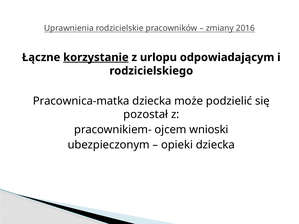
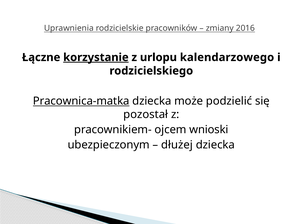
odpowiadającym: odpowiadającym -> kalendarzowego (227, 57)
Pracownica-matka underline: none -> present (81, 101)
opieki: opieki -> dłużej (177, 145)
